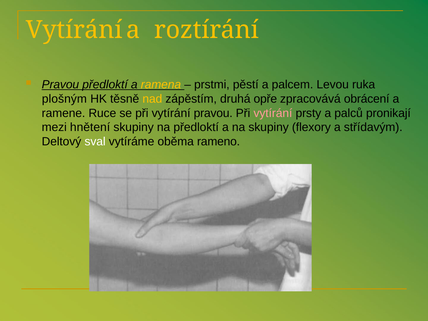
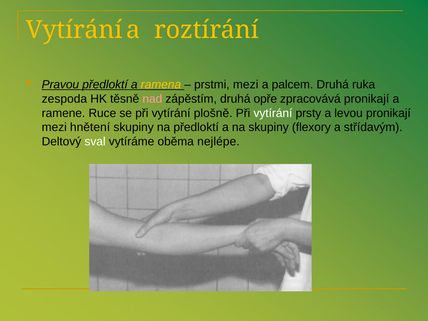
prstmi pěstí: pěstí -> mezi (246, 85)
palcem Levou: Levou -> Druhá (333, 85)
plošným: plošným -> zespoda (64, 99)
nad colour: yellow -> pink (152, 99)
zpracovává obrácení: obrácení -> pronikají (367, 99)
vytírání pravou: pravou -> plošně (213, 113)
vytírání colour: pink -> white (273, 113)
palců: palců -> levou (349, 113)
rameno: rameno -> nejlépe (218, 142)
